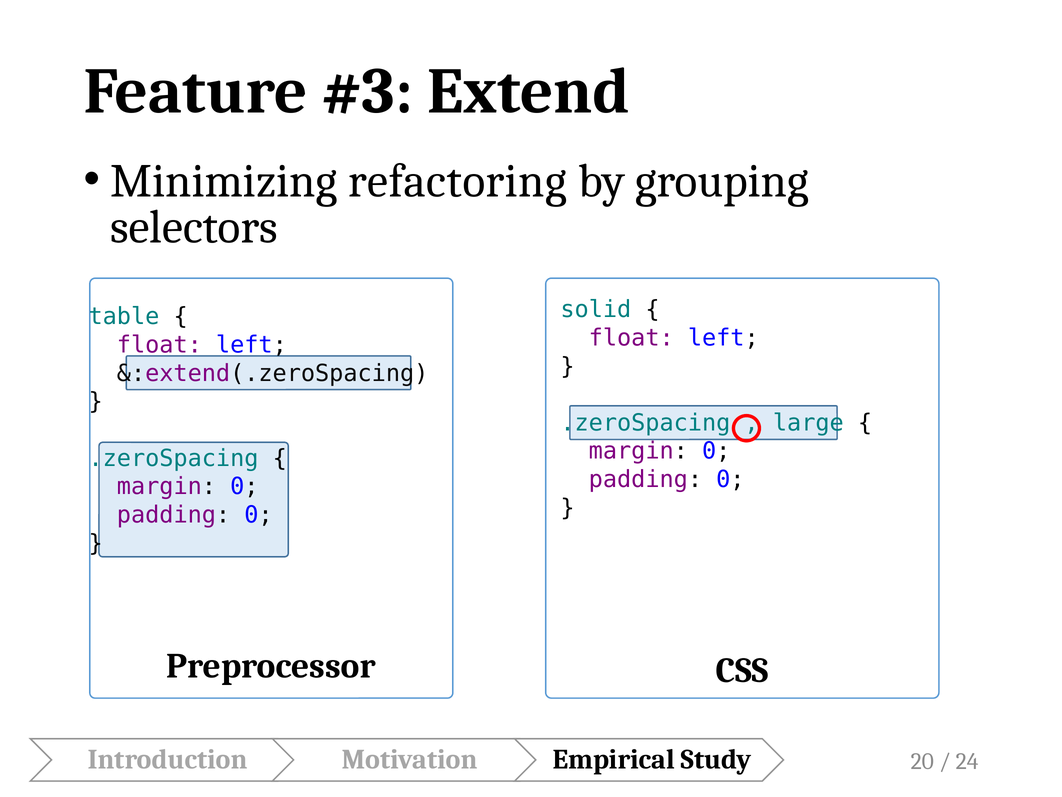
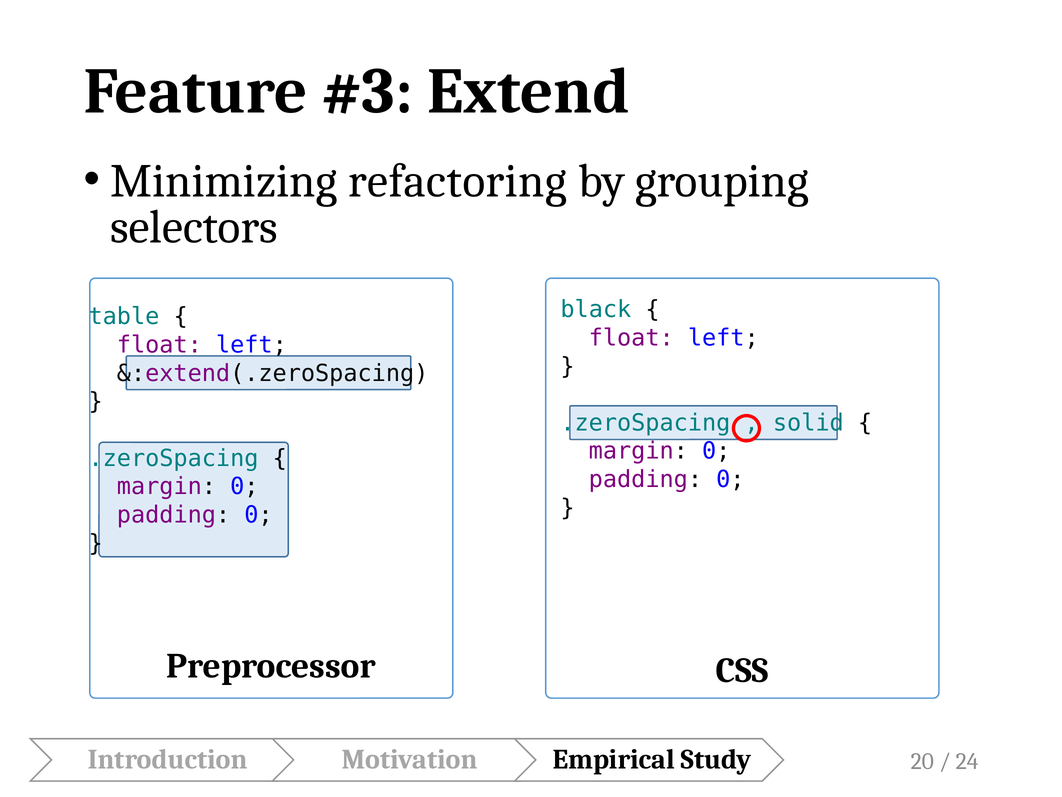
solid: solid -> black (596, 309)
large: large -> solid (808, 423)
